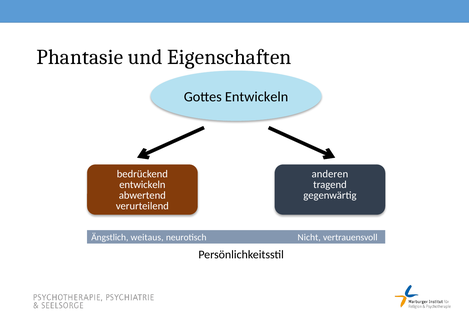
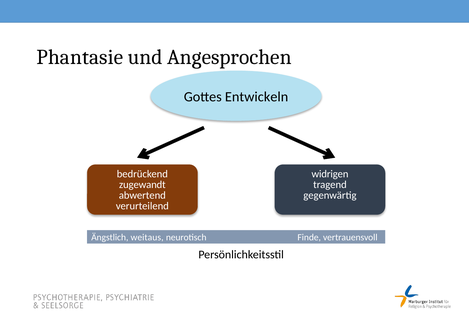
Eigenschaften: Eigenschaften -> Angesprochen (229, 57)
anderen: anderen -> widrigen (330, 174)
entwickeln: entwickeln -> zugewandt (142, 185)
Nicht: Nicht -> Finde (309, 237)
